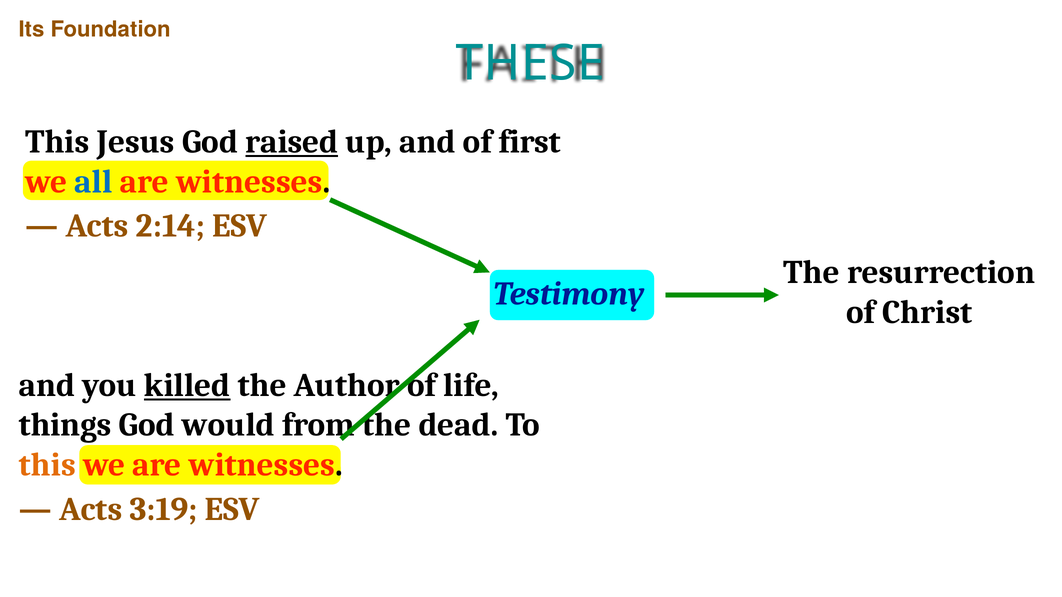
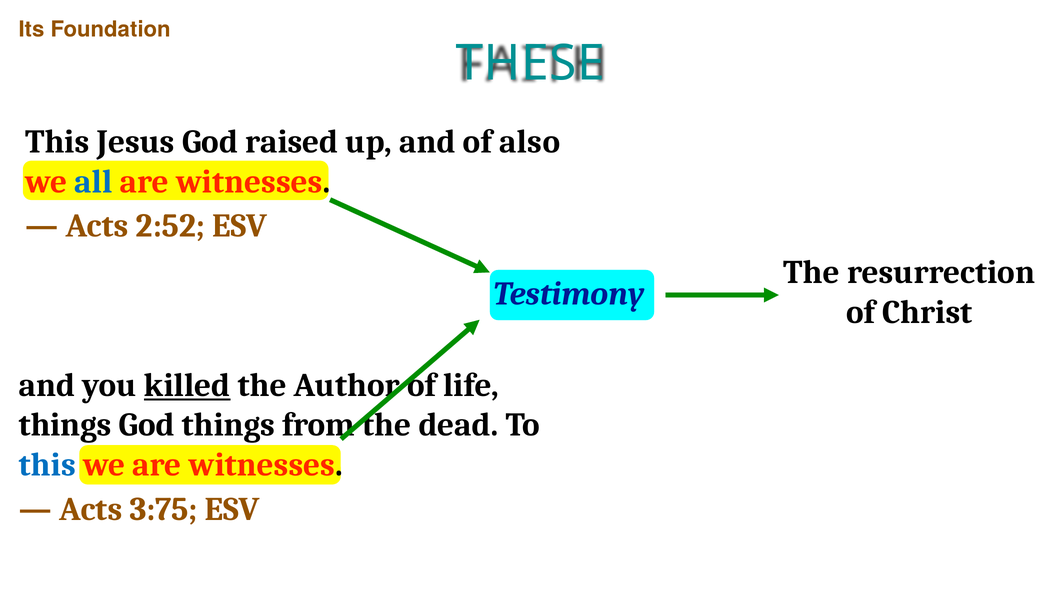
raised underline: present -> none (292, 142)
first: first -> also (530, 142)
2:14: 2:14 -> 2:52 (170, 226)
God would: would -> things (228, 425)
this colour: orange -> blue (47, 465)
3:19: 3:19 -> 3:75 (164, 509)
